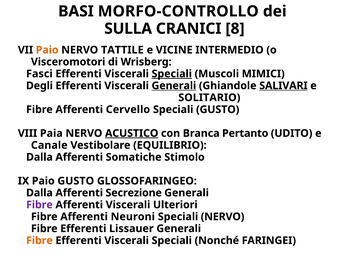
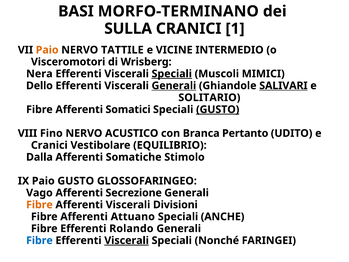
MORFO-CONTROLLO: MORFO-CONTROLLO -> MORFO-TERMINANO (178, 11)
8: 8 -> 1 (235, 29)
Fasci: Fasci -> Nera (39, 74)
Degli: Degli -> Dello (39, 86)
Cervello: Cervello -> Somatici (128, 109)
GUSTO underline: none -> present (218, 109)
Paia: Paia -> Fino (51, 133)
ACUSTICO underline: present -> none (132, 133)
Canale: Canale -> Cranici (49, 145)
Dalla: Dalla -> Vago (39, 193)
Fibre colour: purple -> orange (39, 205)
Ulteriori: Ulteriori -> Divisioni (175, 205)
Neuroni: Neuroni -> Attuano (133, 216)
Speciali NERVO: NERVO -> ANCHE (223, 216)
Lissauer: Lissauer -> Rolando (131, 228)
Fibre colour: orange -> blue (39, 240)
Viscerali underline: none -> present (127, 240)
